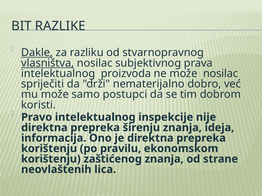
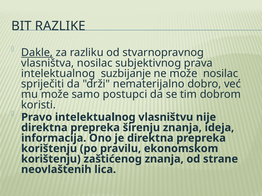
vlasništva underline: present -> none (48, 63)
proizvoda: proizvoda -> suzbijanje (126, 74)
inspekcije: inspekcije -> vlasništvu (166, 117)
